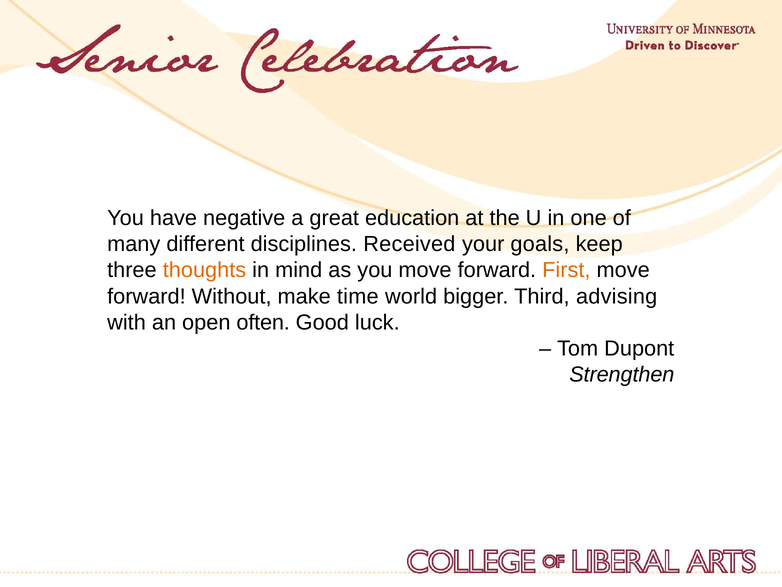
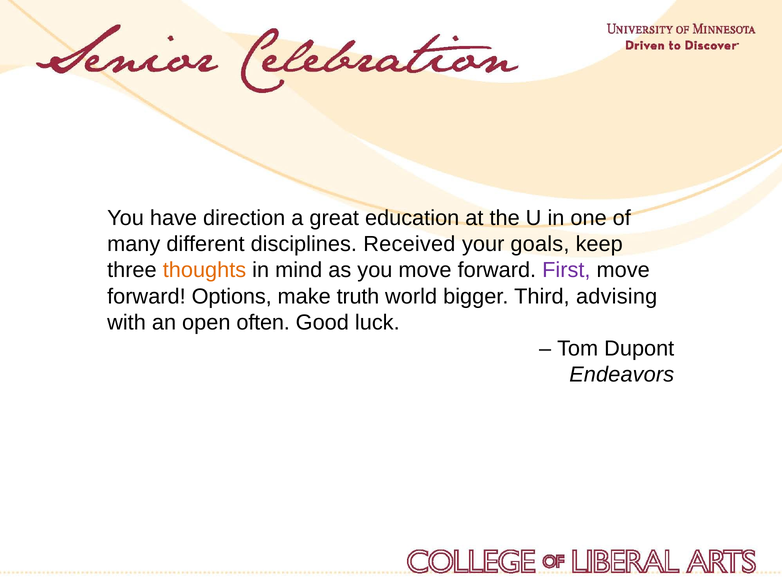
negative: negative -> direction (244, 218)
First colour: orange -> purple (566, 270)
Without: Without -> Options (232, 296)
time: time -> truth (358, 296)
Strengthen: Strengthen -> Endeavors (622, 374)
